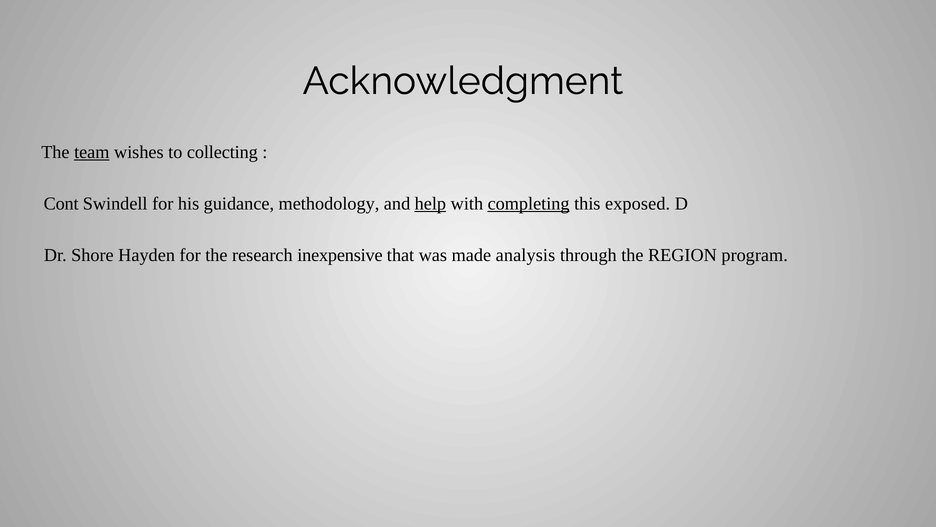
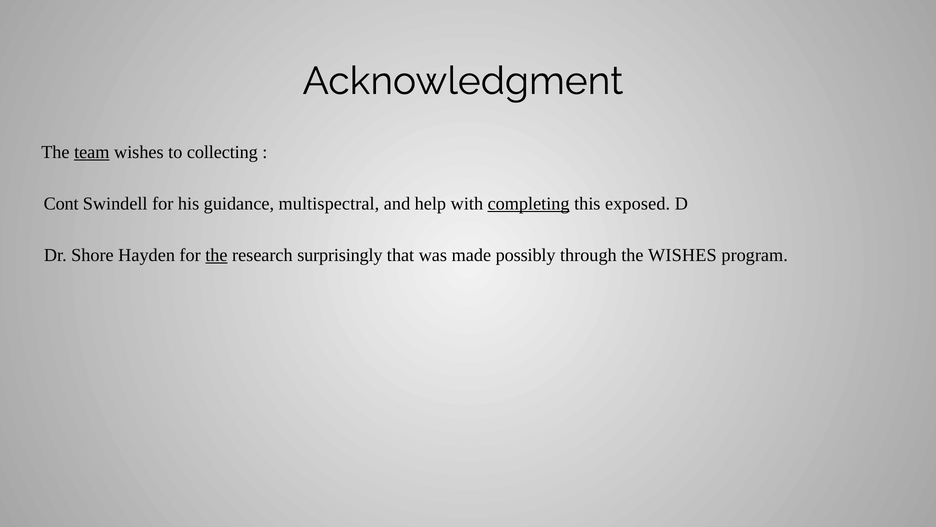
methodology: methodology -> multispectral (329, 204)
help underline: present -> none (430, 204)
the underline: none -> present (216, 255)
inexpensive: inexpensive -> surprisingly (340, 255)
analysis: analysis -> possibly (526, 255)
the REGION: REGION -> WISHES (682, 255)
